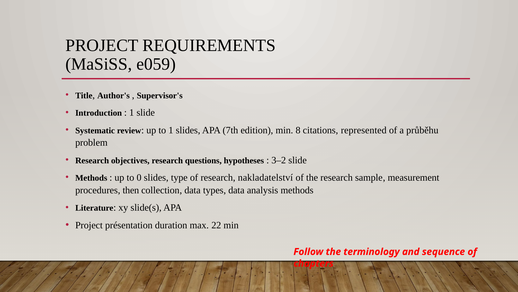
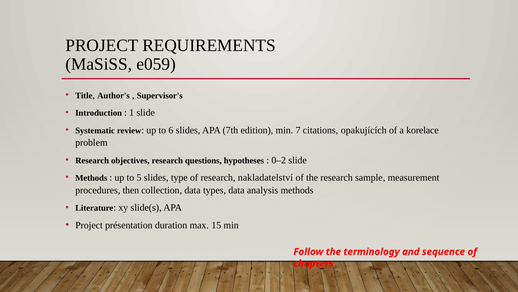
to 1: 1 -> 6 (171, 130)
8: 8 -> 7 (298, 130)
represented: represented -> opakujících (364, 130)
průběhu: průběhu -> korelace (422, 130)
3–2: 3–2 -> 0–2 (279, 160)
0: 0 -> 5 (139, 177)
22: 22 -> 15 (216, 225)
